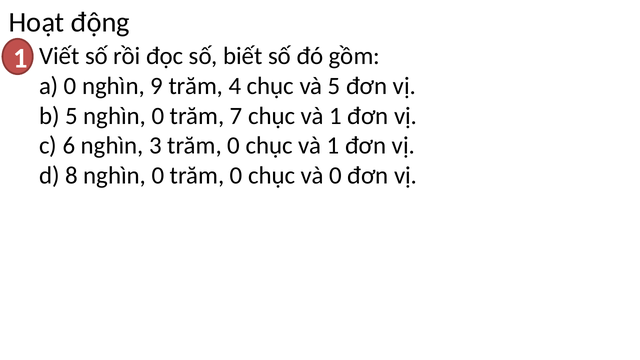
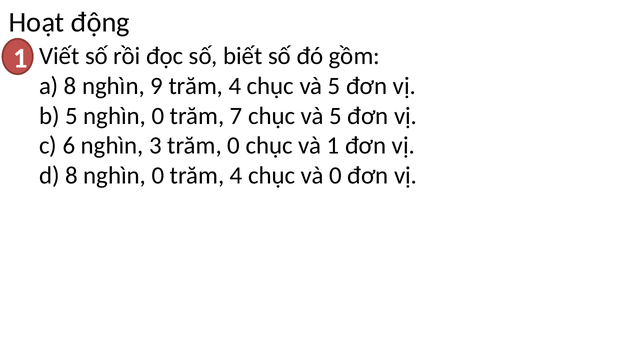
a 0: 0 -> 8 (70, 86)
7 chục và 1: 1 -> 5 (335, 116)
0 trăm 0: 0 -> 4 (236, 176)
